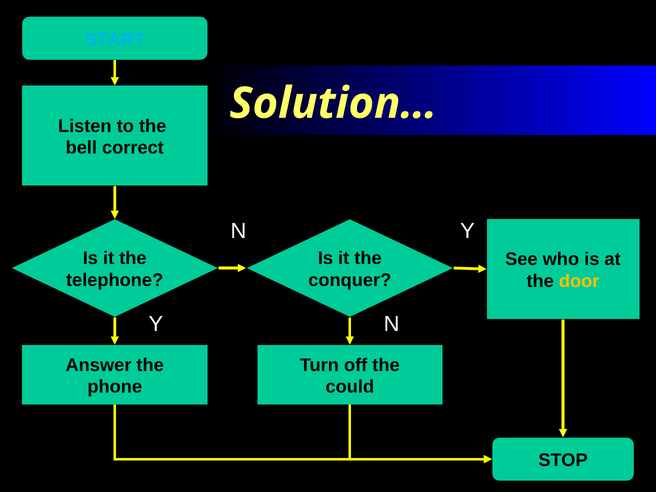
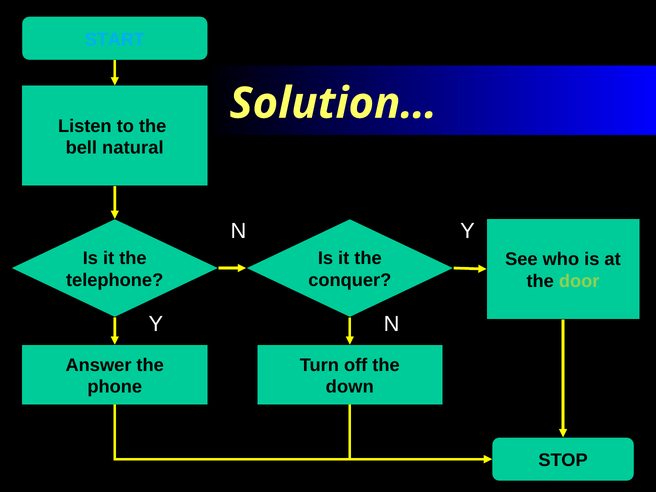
correct: correct -> natural (133, 148)
door colour: yellow -> light green (579, 281)
could: could -> down (350, 387)
